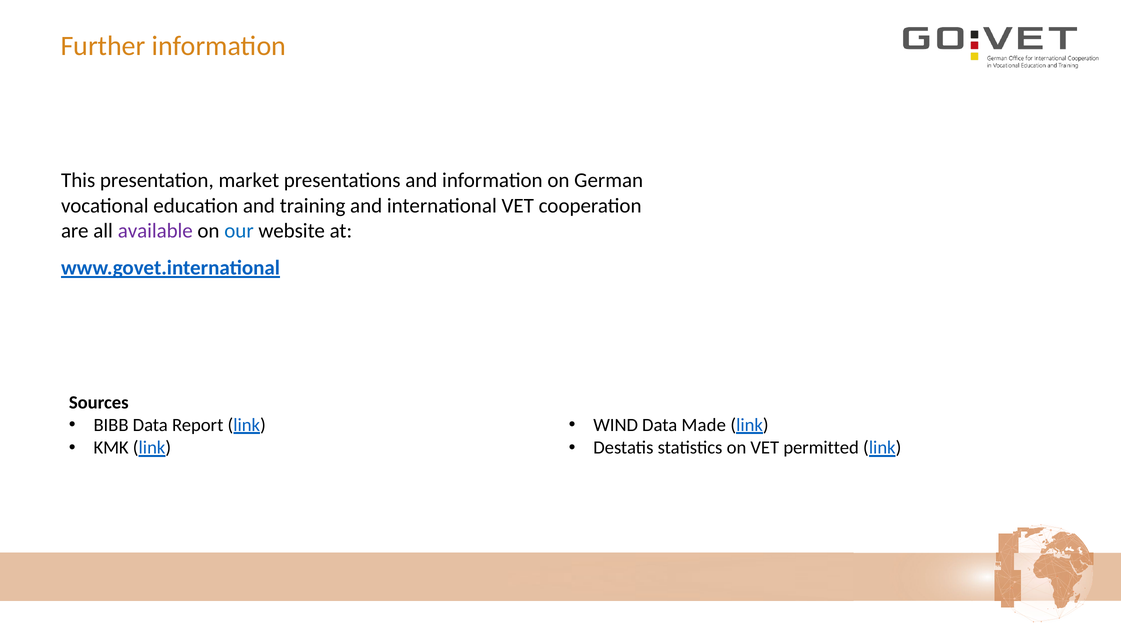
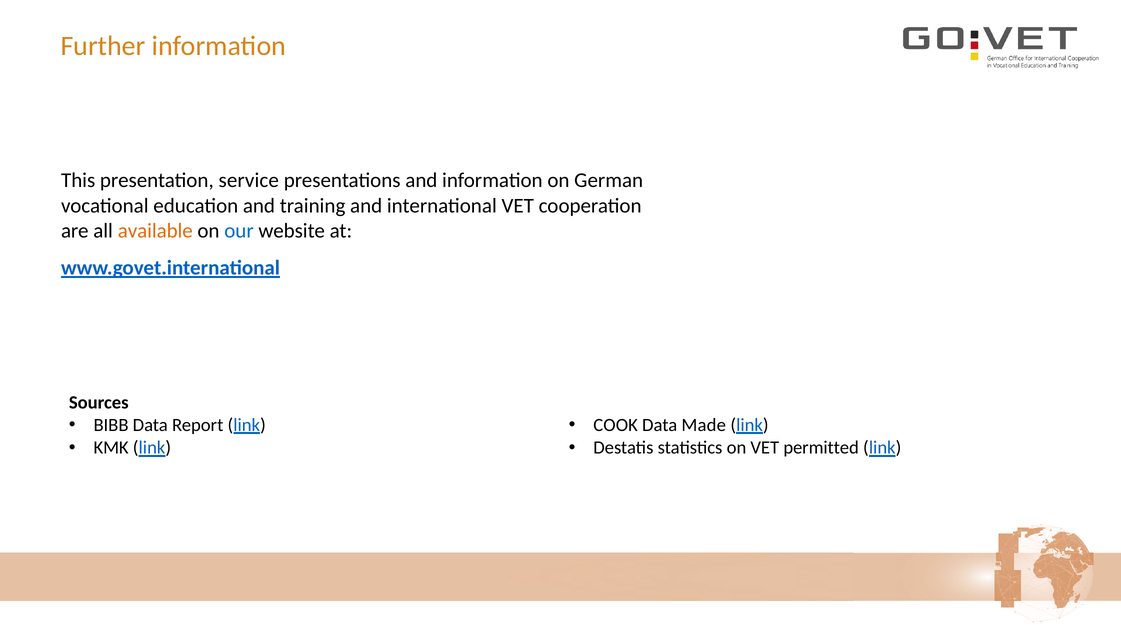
market: market -> service (249, 180)
available colour: purple -> orange (155, 231)
WIND: WIND -> COOK (616, 425)
